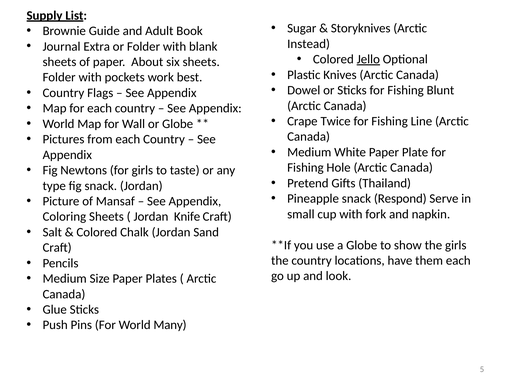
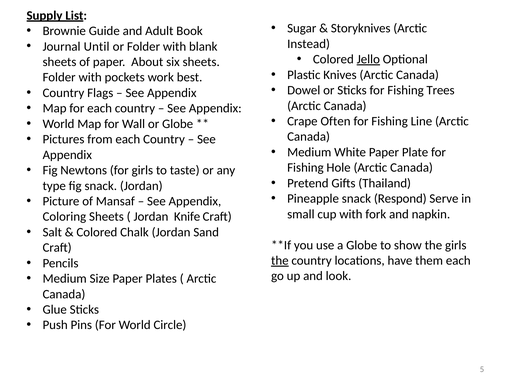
Extra: Extra -> Until (97, 46)
Blunt: Blunt -> Trees (441, 90)
Twice: Twice -> Often (336, 121)
the underline: none -> present (280, 260)
Many: Many -> Circle (170, 324)
